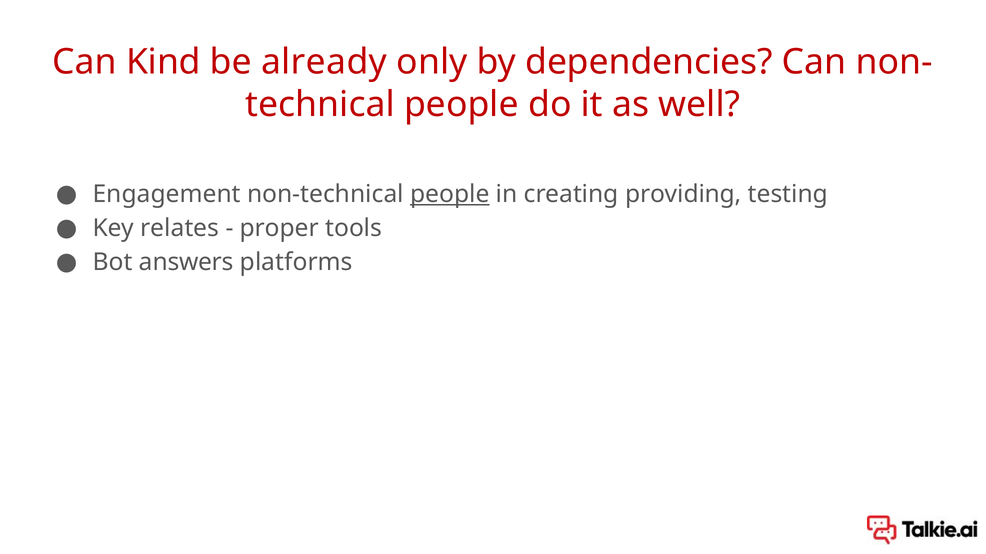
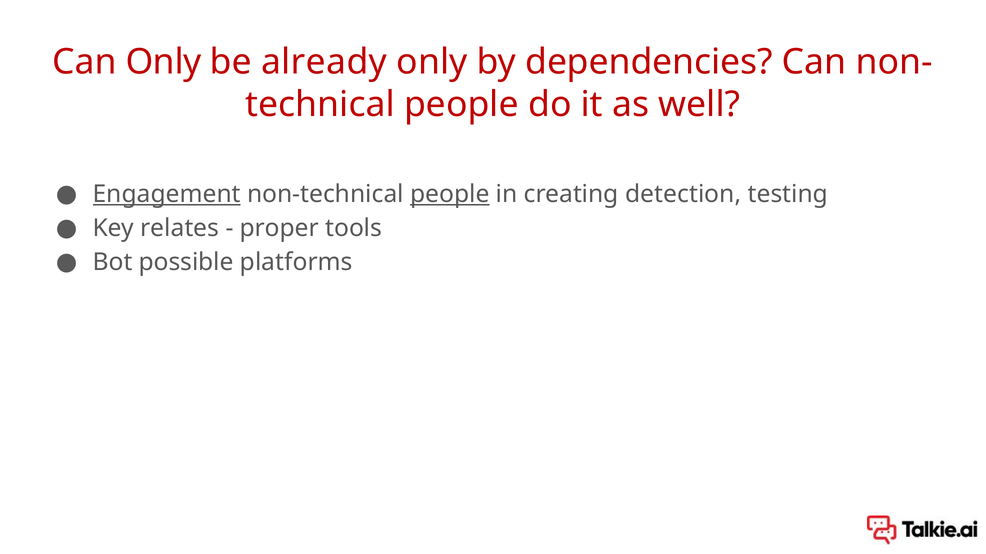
Can Kind: Kind -> Only (164, 62)
Engagement underline: none -> present (167, 194)
providing: providing -> detection (683, 194)
answers: answers -> possible (186, 262)
